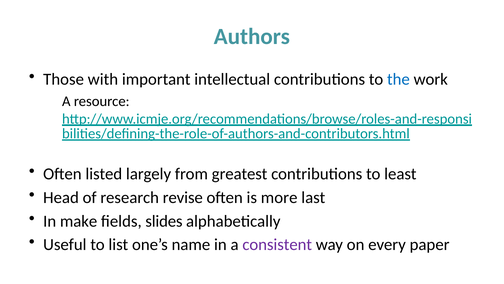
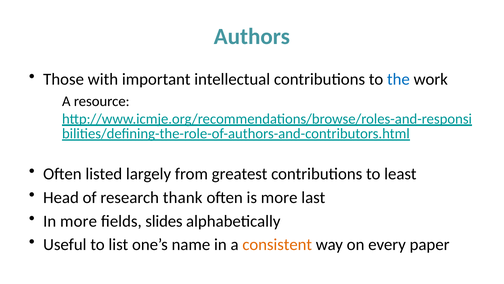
revise: revise -> thank (183, 197)
In make: make -> more (78, 221)
consistent colour: purple -> orange (277, 244)
